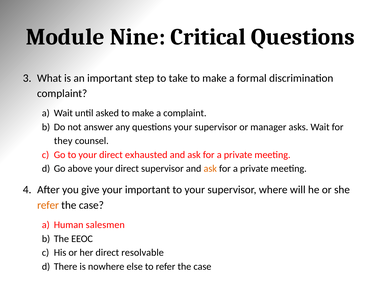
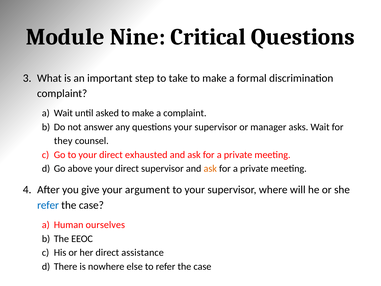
your important: important -> argument (147, 190)
refer colour: orange -> blue (48, 205)
salesmen: salesmen -> ourselves (105, 225)
resolvable: resolvable -> assistance (143, 252)
